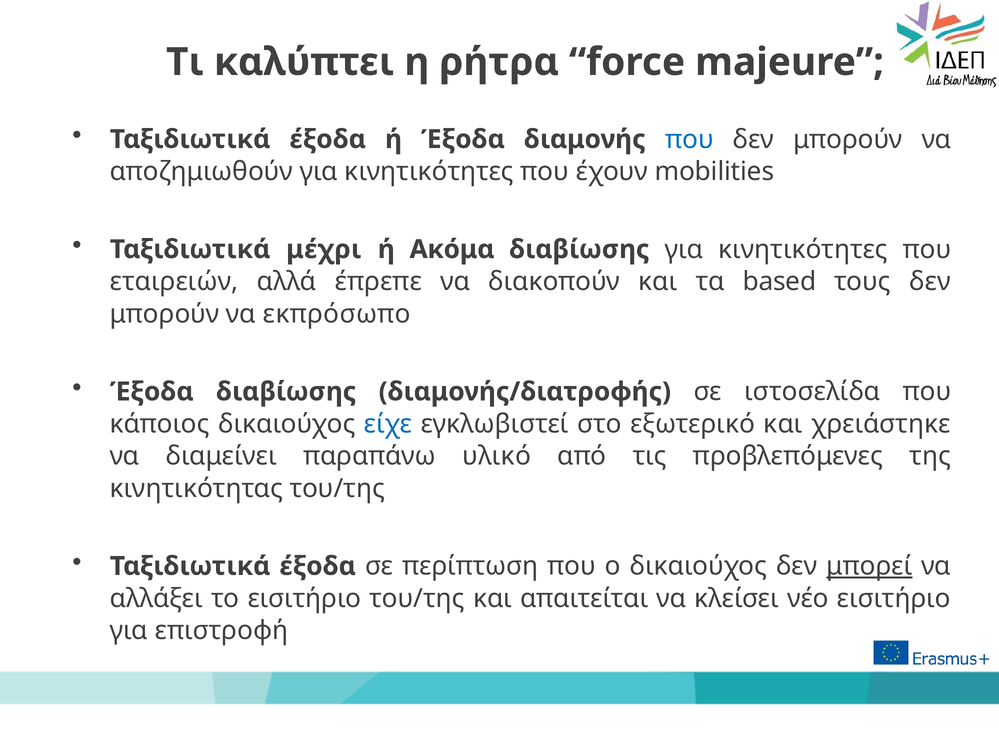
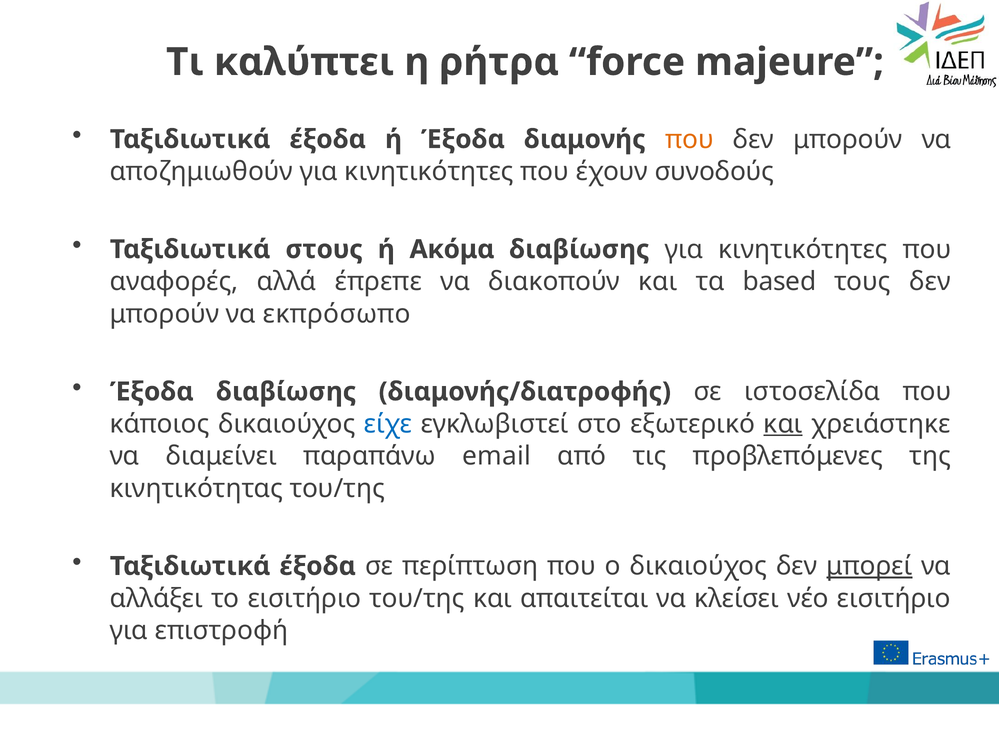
που colour: blue -> orange (689, 139)
mobilities: mobilities -> συνοδούς (714, 172)
μέχρι: μέχρι -> στους (324, 250)
εταιρειών: εταιρειών -> αναφορές (174, 282)
και underline: none -> present (783, 424)
υλικό: υλικό -> email (497, 456)
